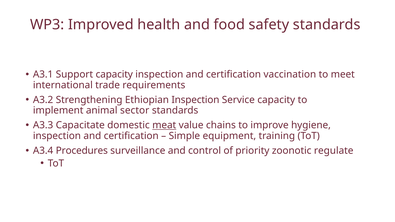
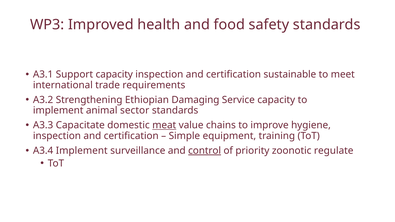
vaccination: vaccination -> sustainable (290, 74)
Ethiopian Inspection: Inspection -> Damaging (195, 100)
A3.4 Procedures: Procedures -> Implement (82, 151)
control underline: none -> present (205, 151)
